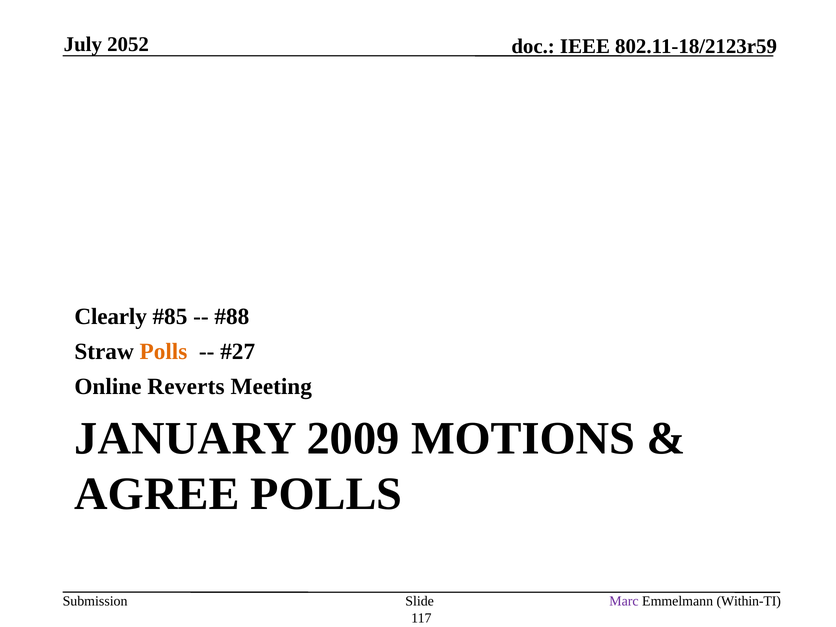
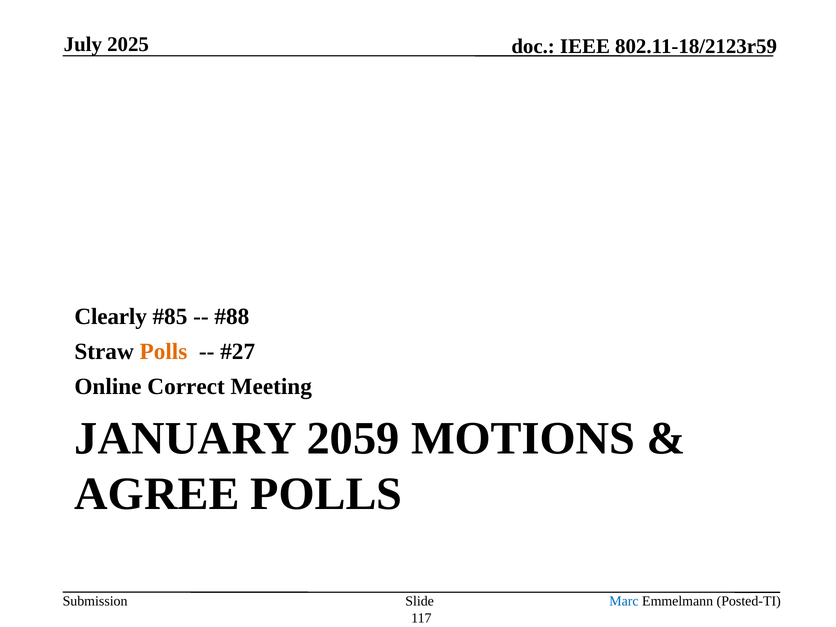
2052: 2052 -> 2025 (128, 44)
Reverts: Reverts -> Correct (186, 386)
2009: 2009 -> 2059 (353, 438)
Marc colour: purple -> blue (624, 601)
Within-TI: Within-TI -> Posted-TI (749, 601)
